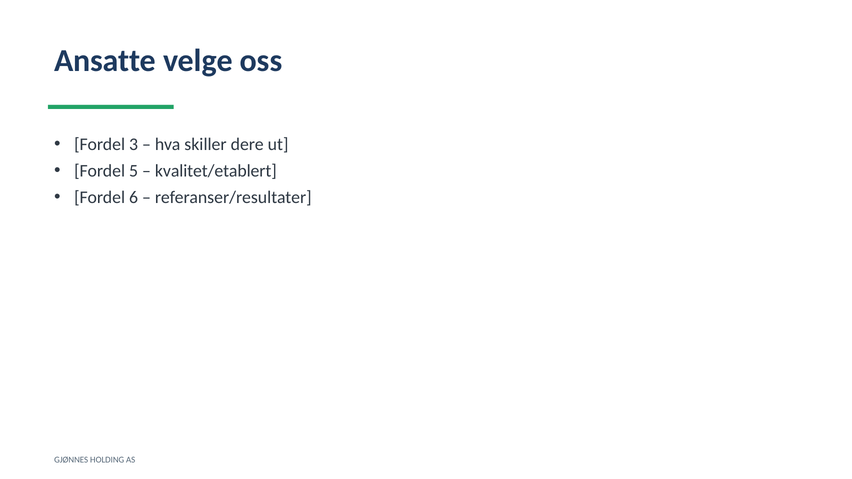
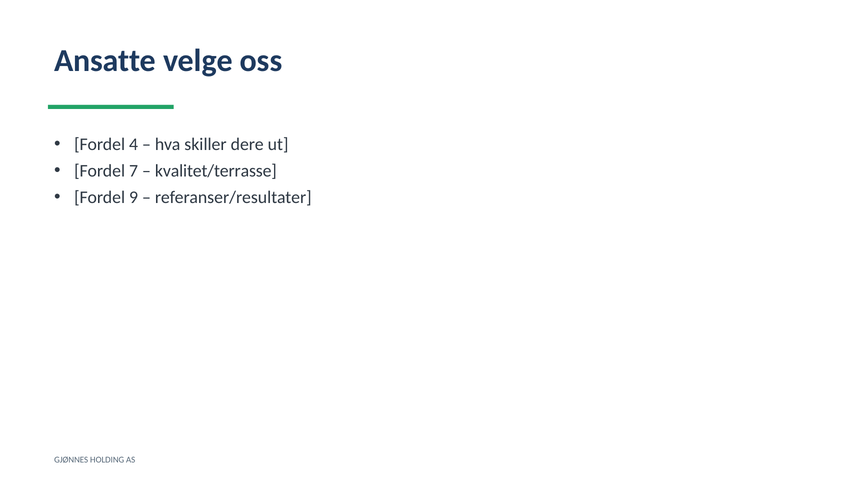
3: 3 -> 4 (134, 144)
5: 5 -> 7 (134, 171)
kvalitet/etablert: kvalitet/etablert -> kvalitet/terrasse (216, 171)
6: 6 -> 9 (134, 198)
